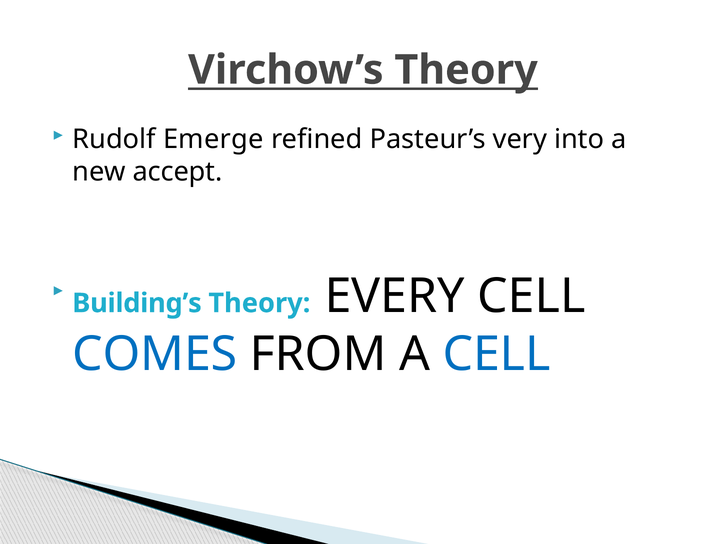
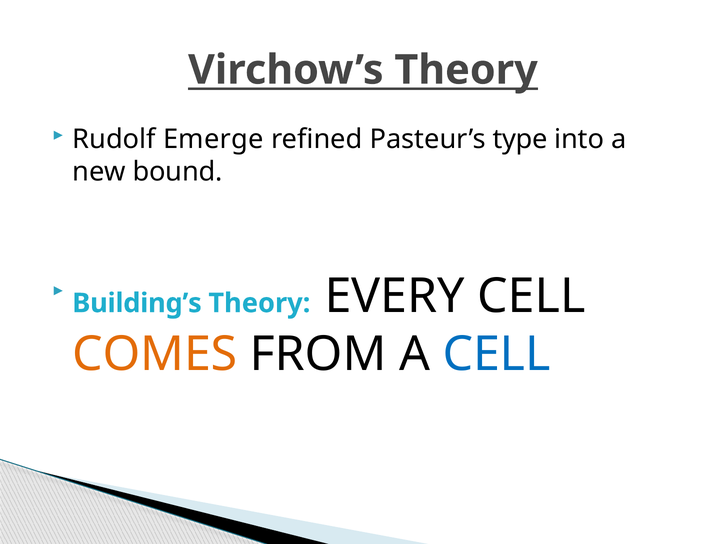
very: very -> type (520, 139)
accept: accept -> bound (178, 172)
COMES colour: blue -> orange (155, 355)
